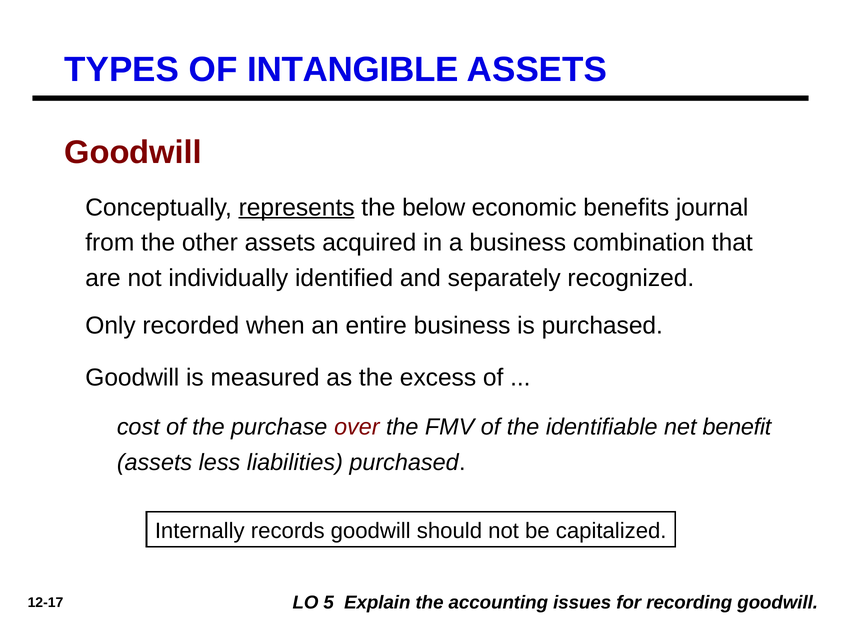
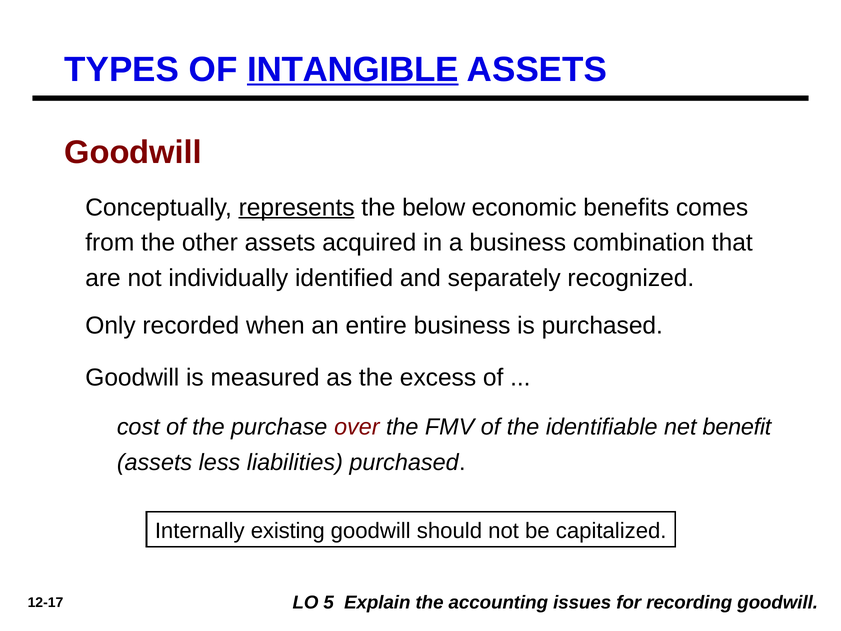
INTANGIBLE underline: none -> present (353, 70)
journal: journal -> comes (712, 207)
records: records -> existing (288, 531)
